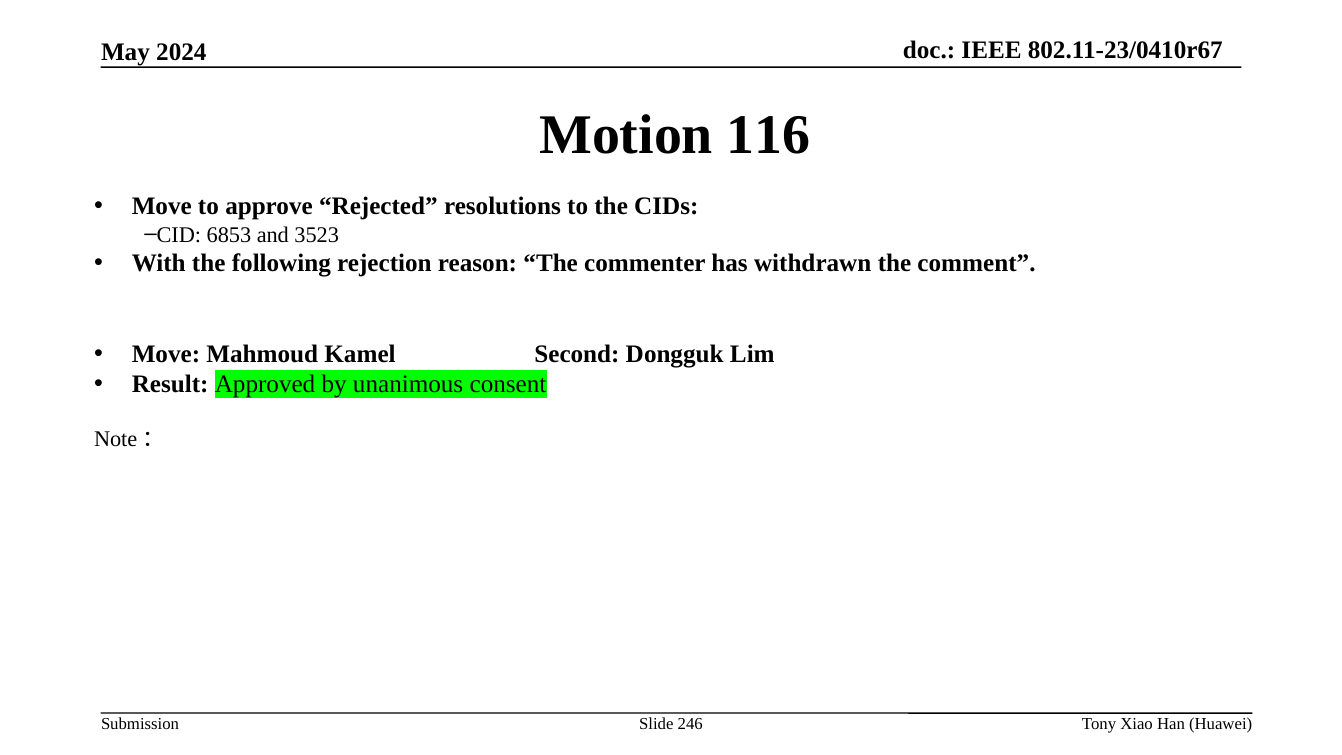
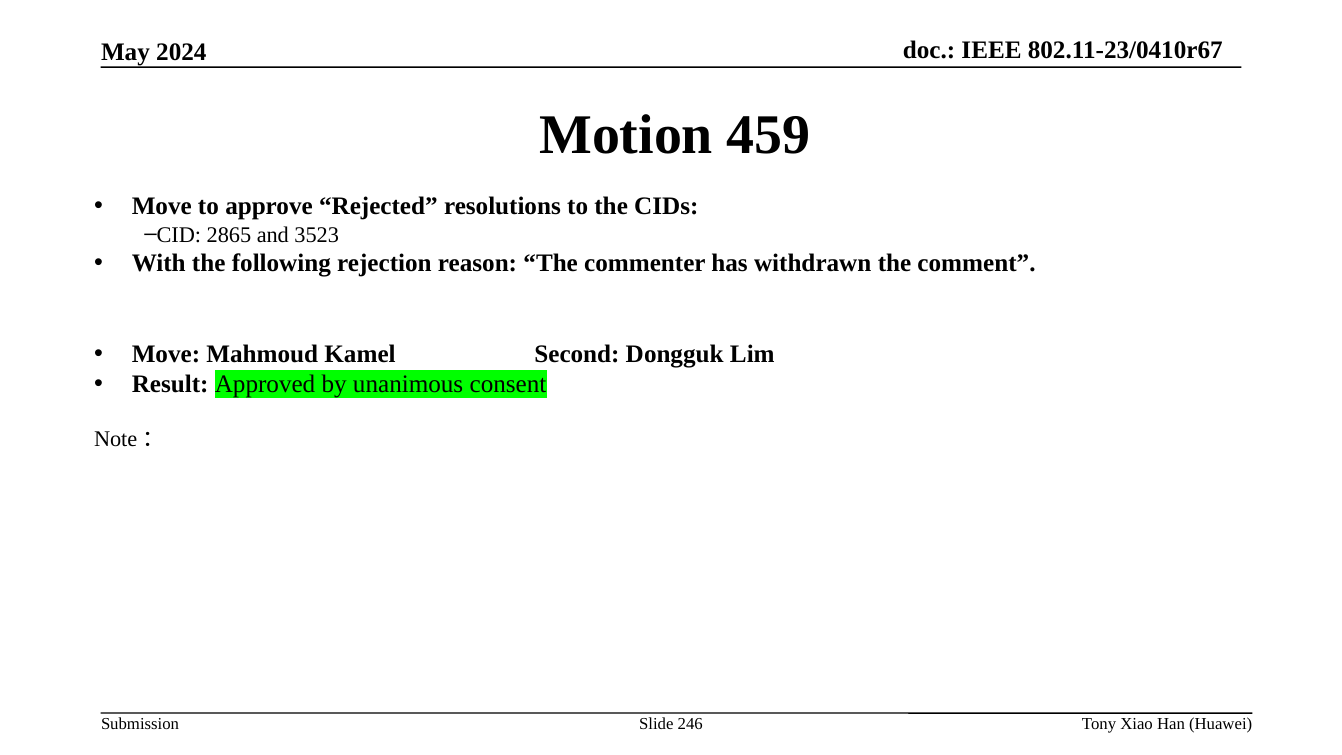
116: 116 -> 459 (769, 135)
6853: 6853 -> 2865 (229, 235)
